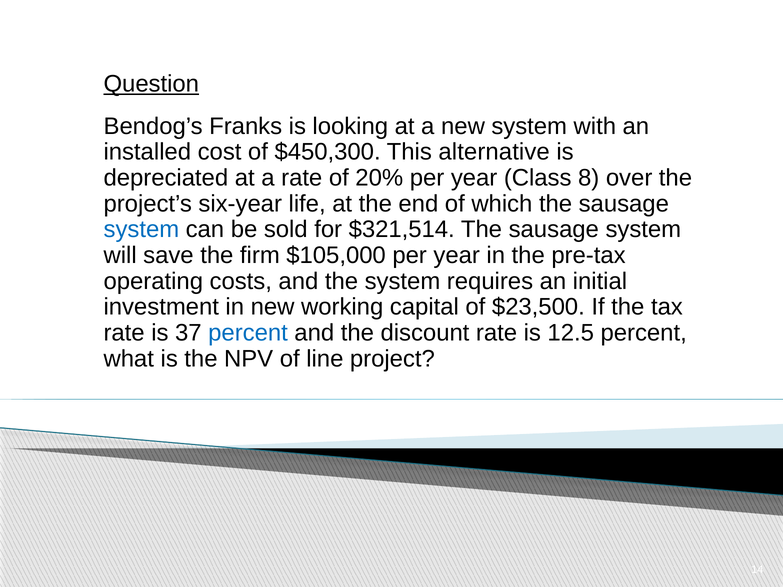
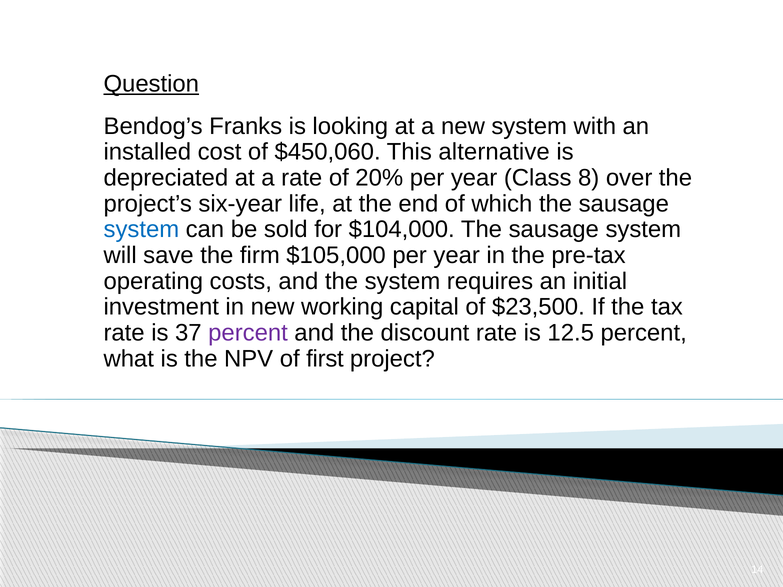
$450,300: $450,300 -> $450,060 (328, 152)
$321,514: $321,514 -> $104,000 (402, 230)
percent colour: blue -> purple (248, 333)
line: line -> first (325, 359)
